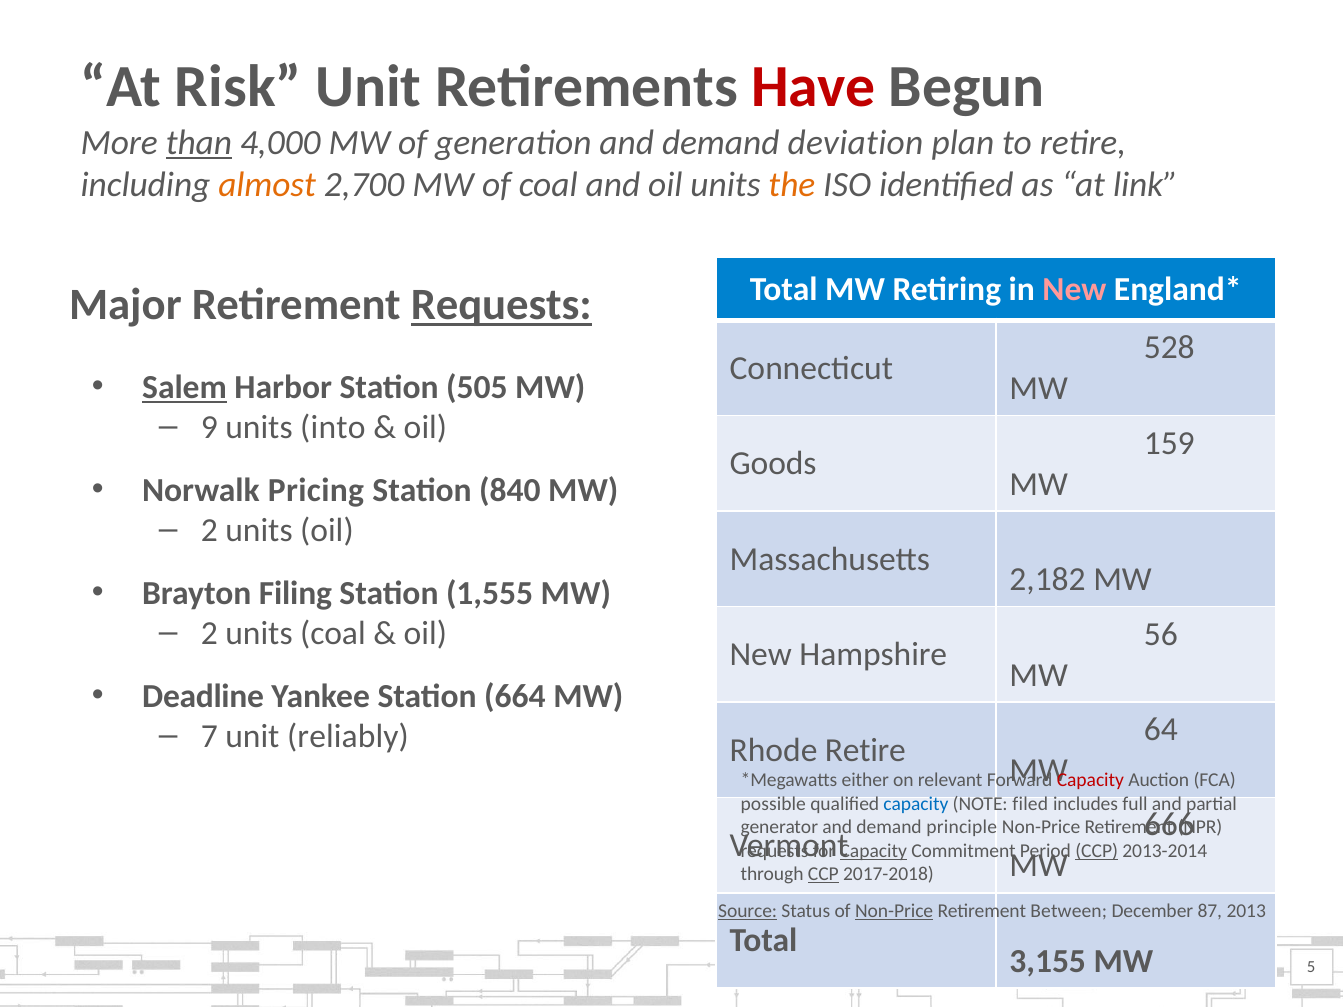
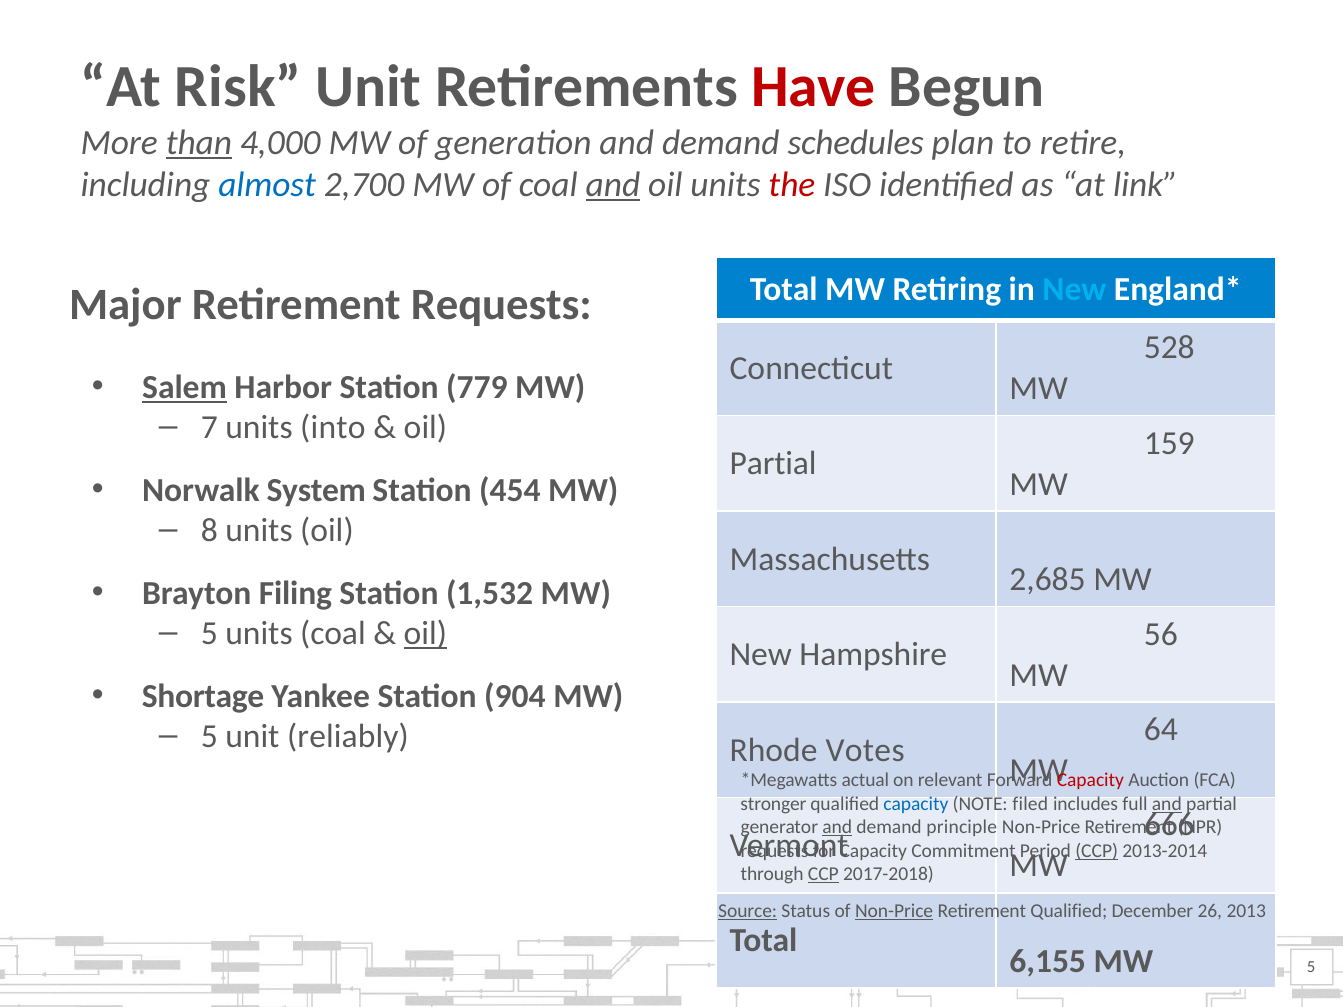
deviation: deviation -> schedules (856, 142)
almost colour: orange -> blue (267, 185)
and underline: none -> present (613, 185)
the colour: orange -> red (792, 185)
New colour: pink -> light blue (1074, 289)
Requests underline: present -> none (501, 305)
505: 505 -> 779 (477, 387)
9: 9 -> 7 (209, 428)
Goods: Goods -> Partial (773, 464)
Pricing: Pricing -> System (316, 490)
840: 840 -> 454 (510, 490)
2: 2 -> 8 (209, 531)
2,182: 2,182 -> 2,685 (1048, 580)
1,555: 1,555 -> 1,532 (490, 593)
2: 2 -> 5 (209, 634)
oil underline: none -> present (425, 634)
Deadline: Deadline -> Shortage (203, 696)
664: 664 -> 904 (515, 696)
7: 7 -> 5 (209, 736)
Rhode Retire: Retire -> Votes (865, 750)
either: either -> actual (865, 781)
possible: possible -> stronger (773, 804)
and underline: none -> present (1167, 804)
and underline: none -> present (837, 828)
Capacity underline: present -> none (873, 851)
Retirement Between: Between -> Qualified (1069, 911)
87: 87 -> 26 (1210, 911)
3,155: 3,155 -> 6,155 (1048, 962)
